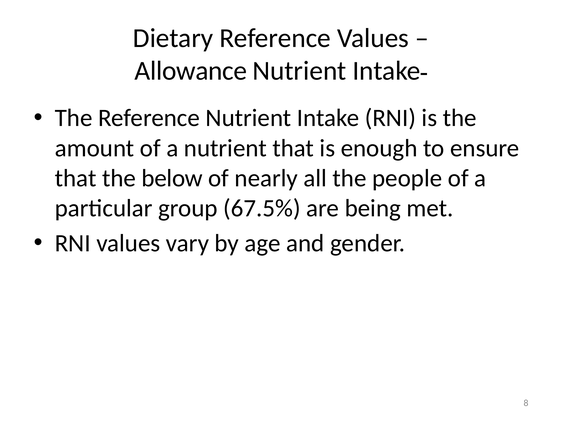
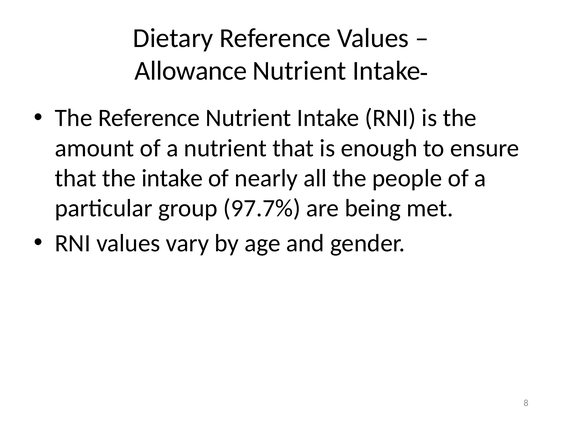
the below: below -> intake (172, 178)
67.5%: 67.5% -> 97.7% (262, 208)
